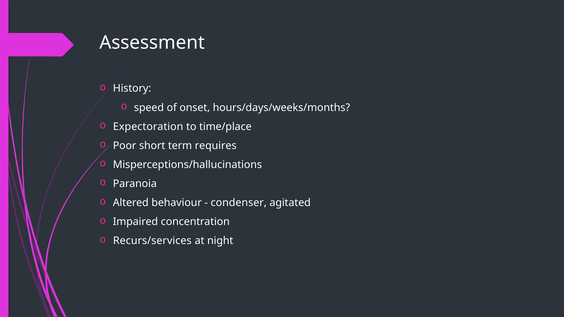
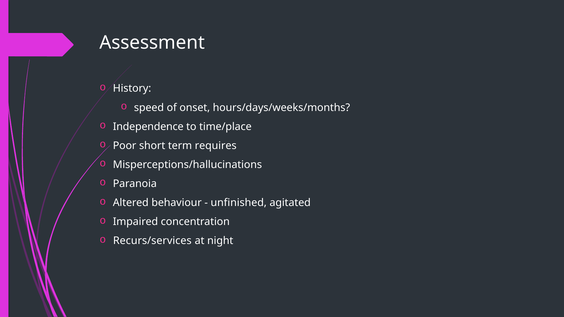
Expectoration: Expectoration -> Independence (148, 127)
condenser: condenser -> unfinished (239, 203)
